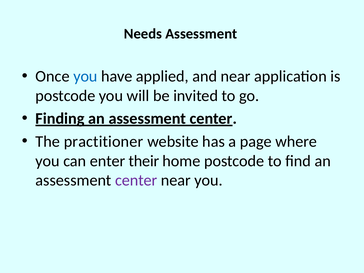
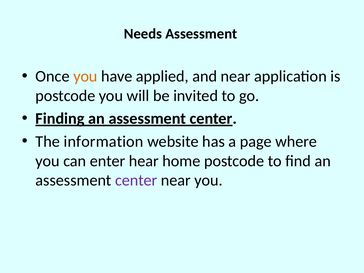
you colour: blue -> orange (85, 76)
practitioner: practitioner -> information (104, 141)
their: their -> hear (144, 161)
